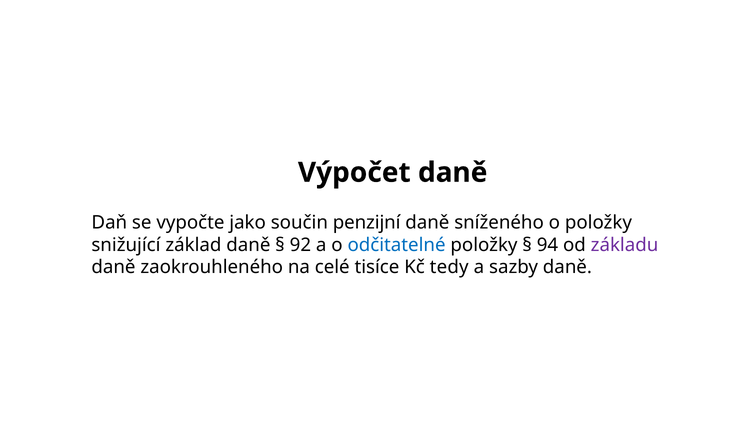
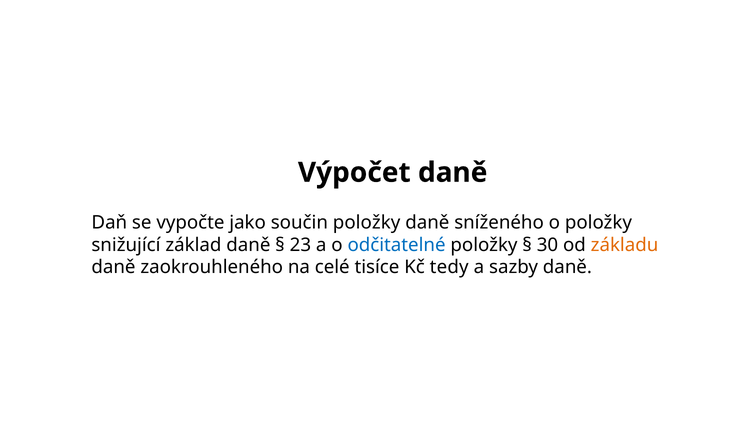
součin penzijní: penzijní -> položky (367, 222)
92: 92 -> 23 (300, 245)
94: 94 -> 30 (547, 245)
základu colour: purple -> orange (625, 245)
